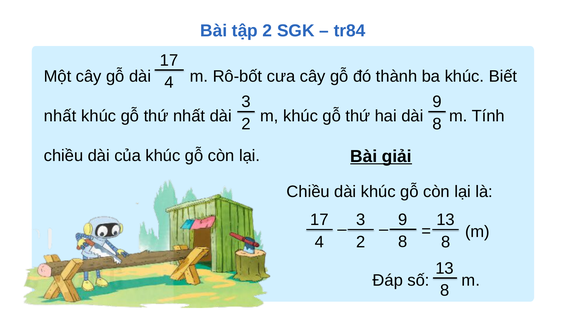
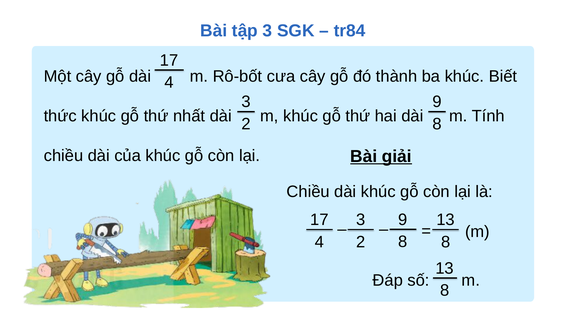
tập 2: 2 -> 3 (267, 31)
nhất: nhất -> thức (60, 116)
